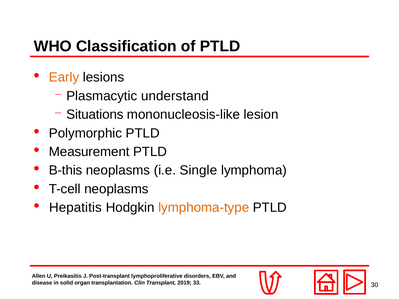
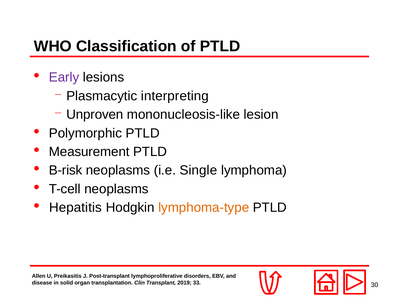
Early colour: orange -> purple (64, 77)
understand: understand -> interpreting (175, 96)
Situations: Situations -> Unproven (95, 115)
B-this: B-this -> B-risk (66, 170)
